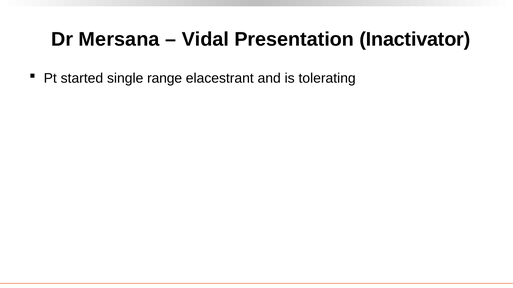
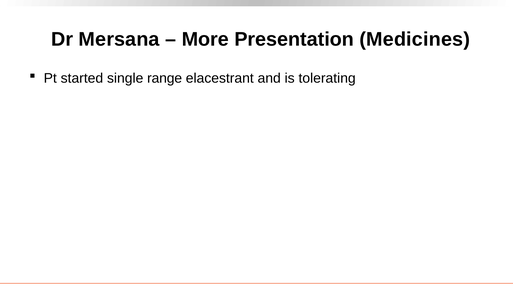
Vidal: Vidal -> More (205, 40)
Inactivator: Inactivator -> Medicines (415, 40)
